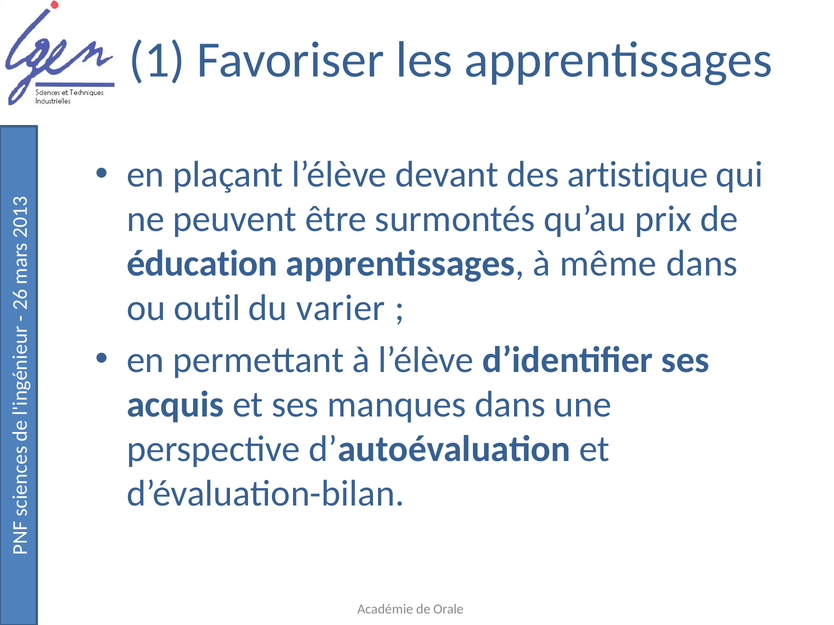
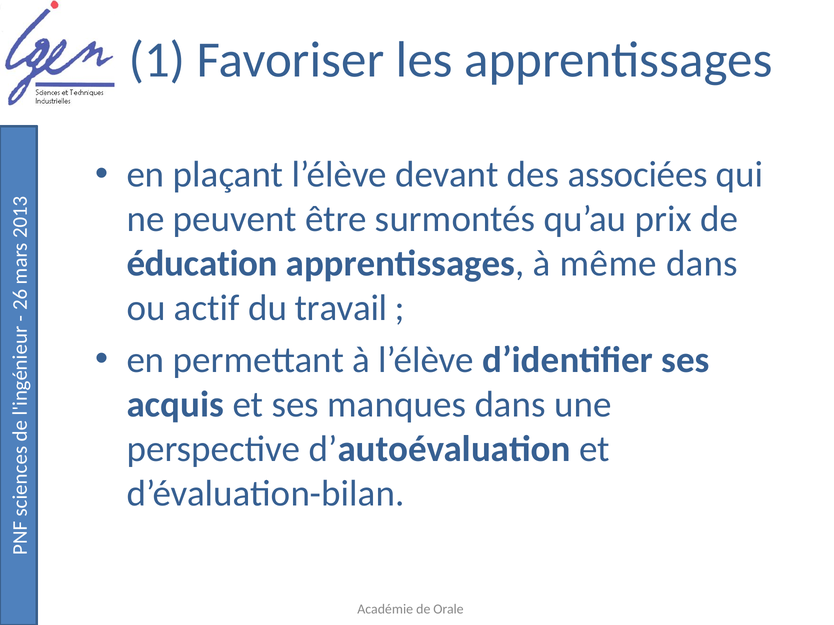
artistique: artistique -> associées (638, 175)
outil: outil -> actif (207, 308)
varier: varier -> travail (341, 308)
